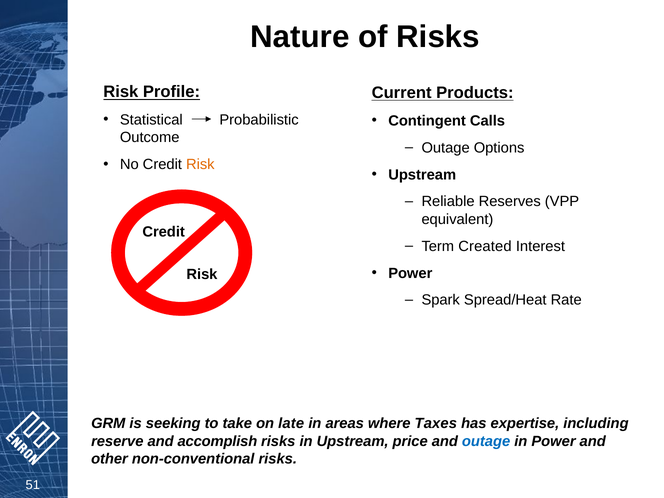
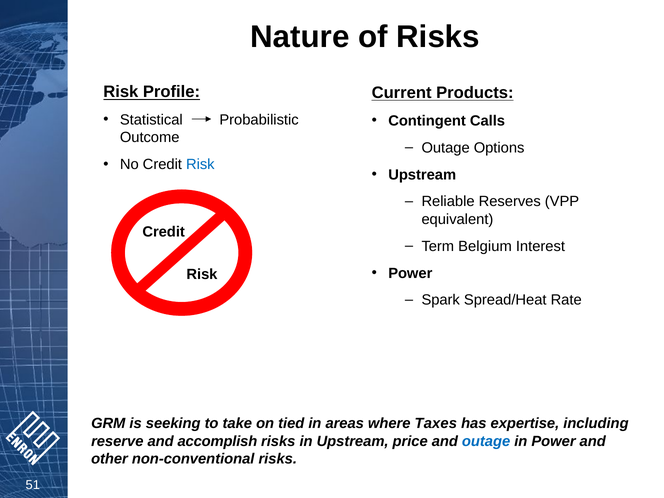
Risk colour: orange -> blue (200, 165)
Created: Created -> Belgium (485, 246)
late: late -> tied (291, 424)
